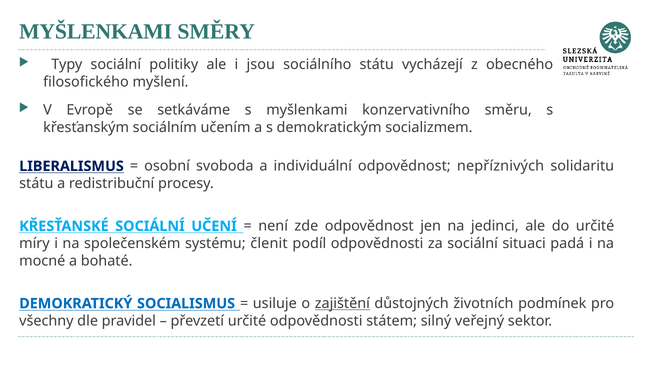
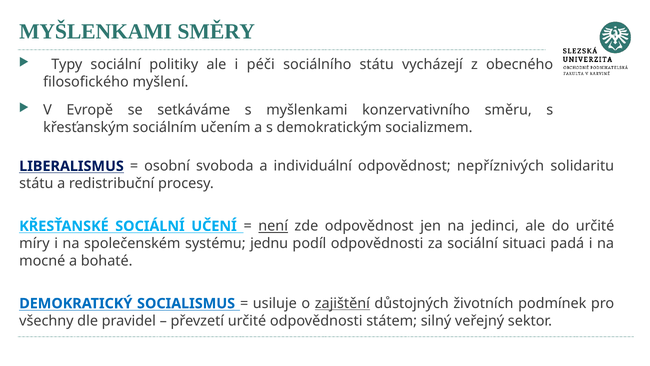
jsou: jsou -> péči (261, 65)
není underline: none -> present (273, 226)
členit: členit -> jednu (269, 243)
